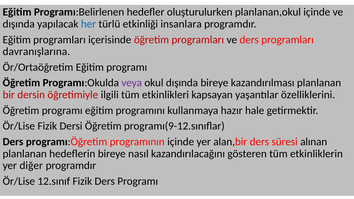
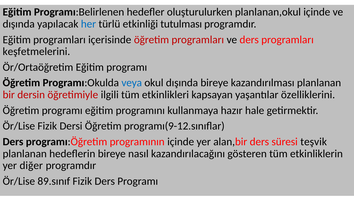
insanlara: insanlara -> tutulması (181, 24)
davranışlarına: davranışlarına -> keşfetmelerini (36, 52)
veya colour: purple -> blue (132, 83)
alınan: alınan -> teşvik (314, 142)
12.sınıf: 12.sınıf -> 89.sınıf (54, 181)
